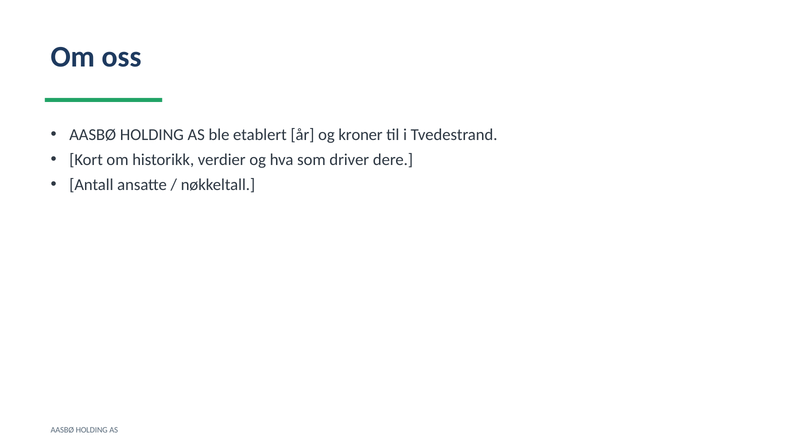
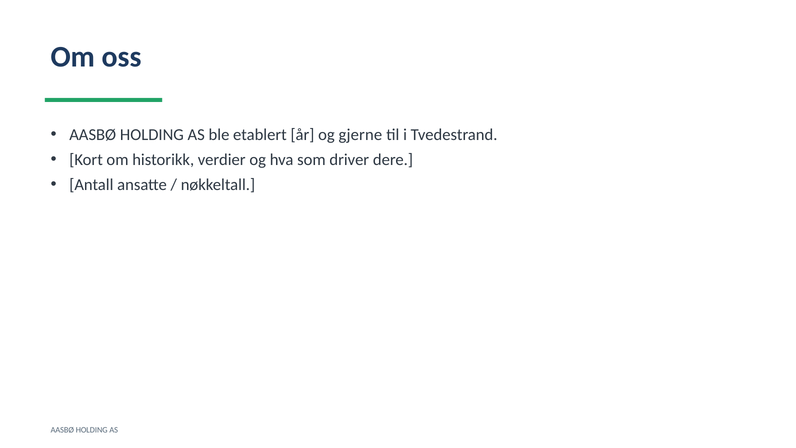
kroner: kroner -> gjerne (360, 135)
